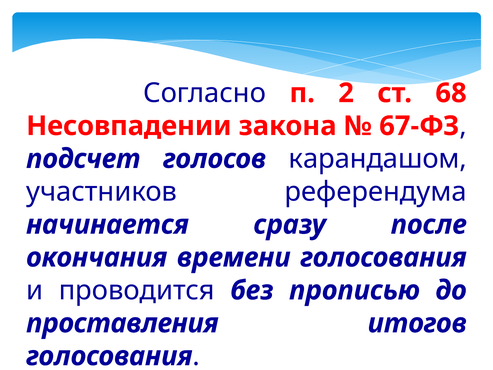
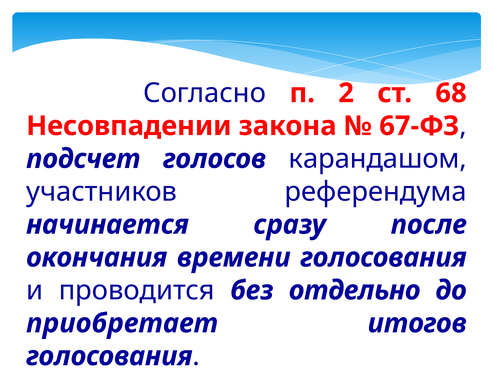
прописью: прописью -> отдельно (355, 290)
проставления: проставления -> приобретает (122, 323)
